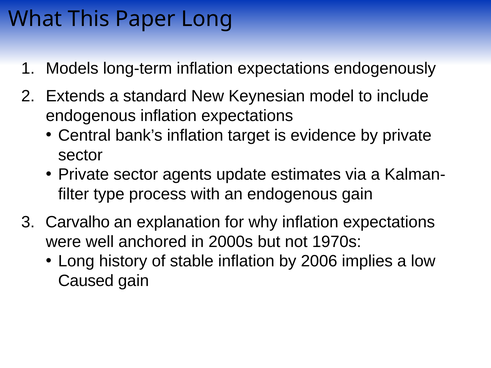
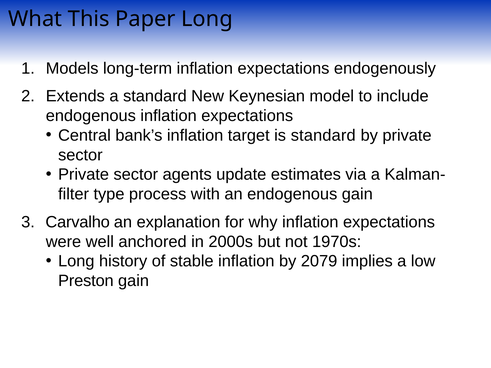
is evidence: evidence -> standard (323, 135)
2006: 2006 -> 2079 (319, 261)
Caused: Caused -> Preston (86, 281)
